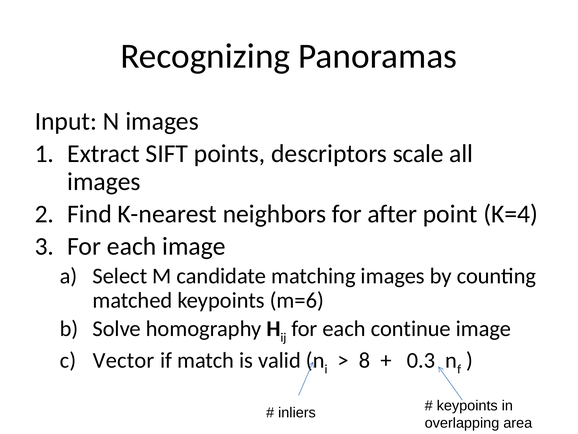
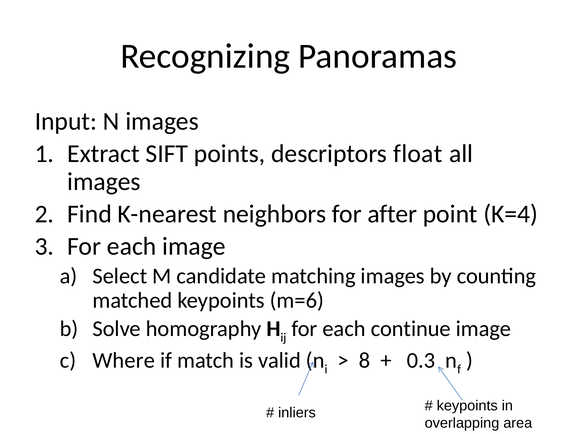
scale: scale -> float (418, 154)
Vector: Vector -> Where (124, 360)
